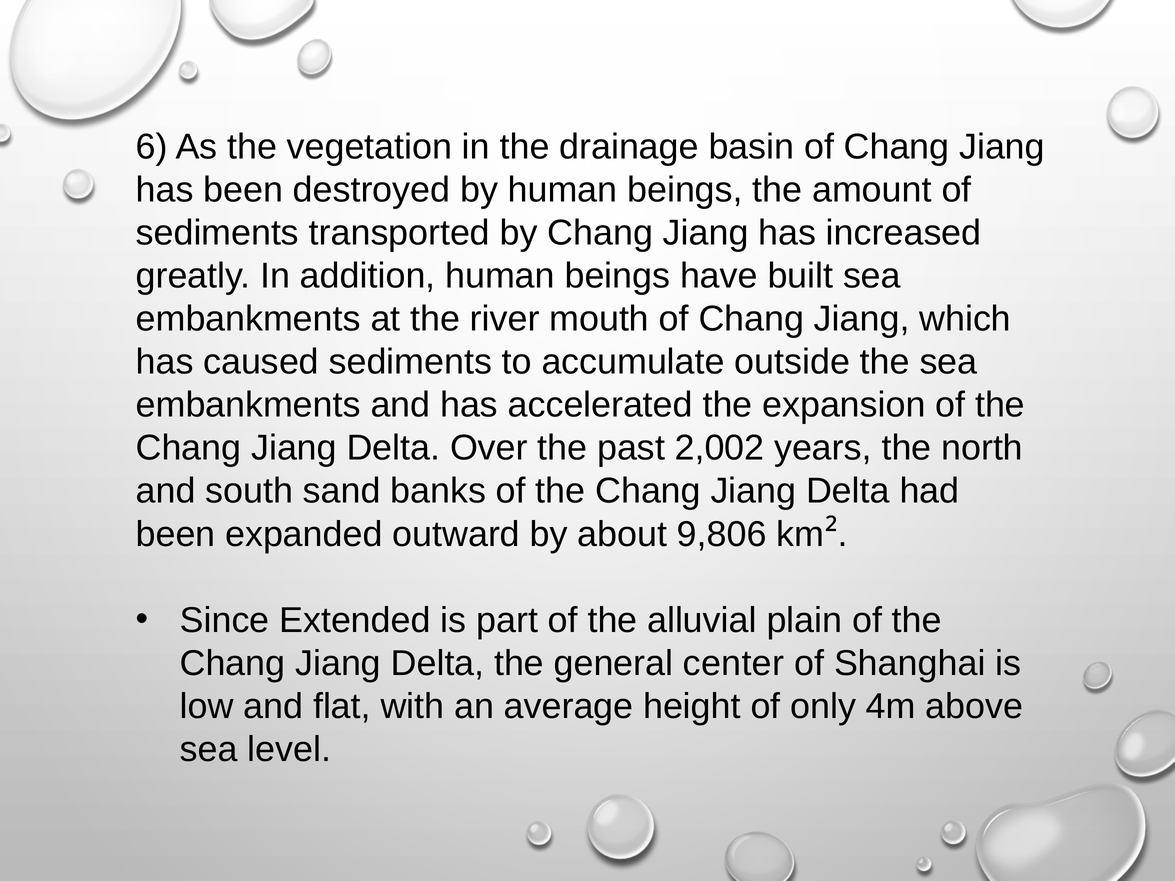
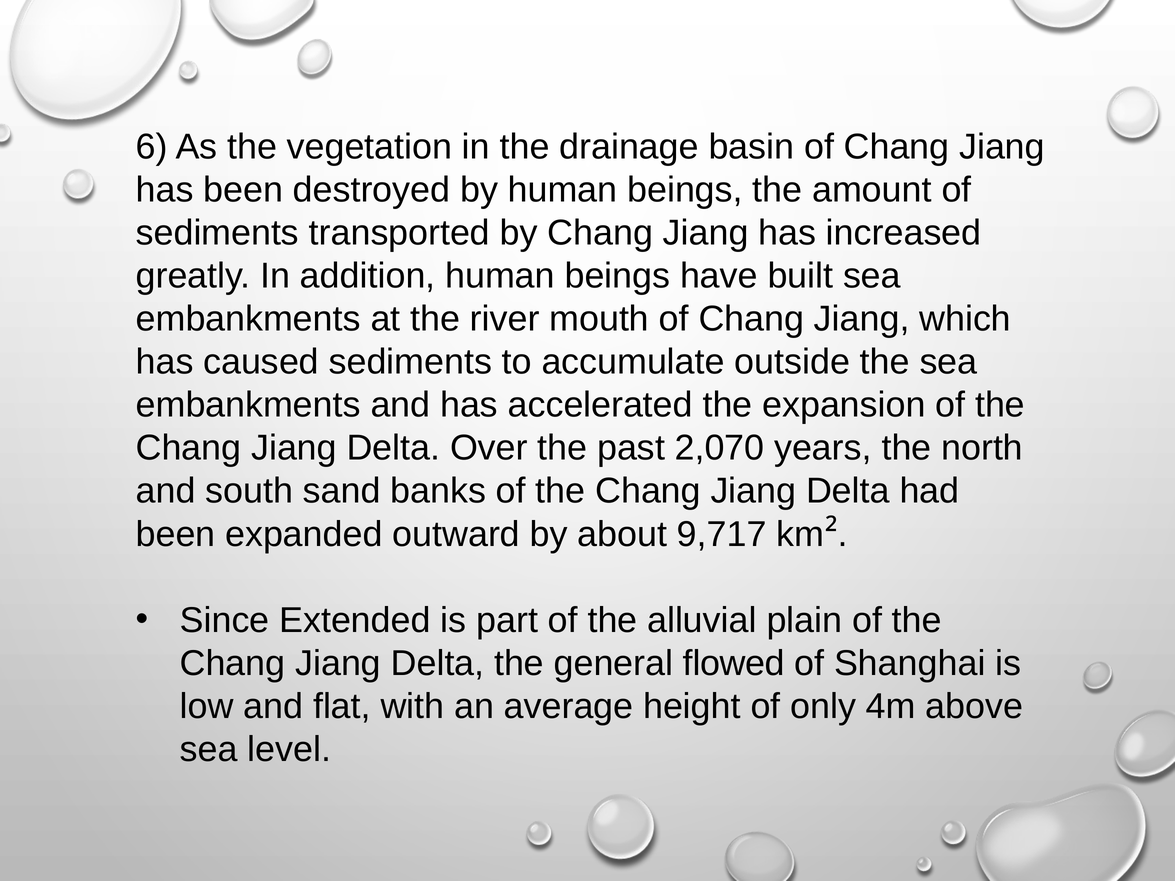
2,002: 2,002 -> 2,070 (720, 448)
9,806: 9,806 -> 9,717 (722, 534)
center: center -> flowed (734, 664)
